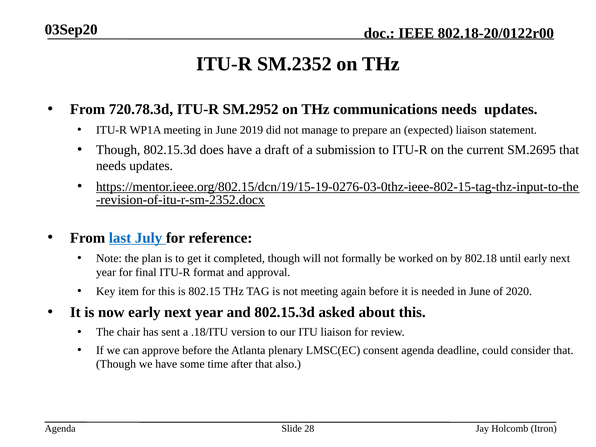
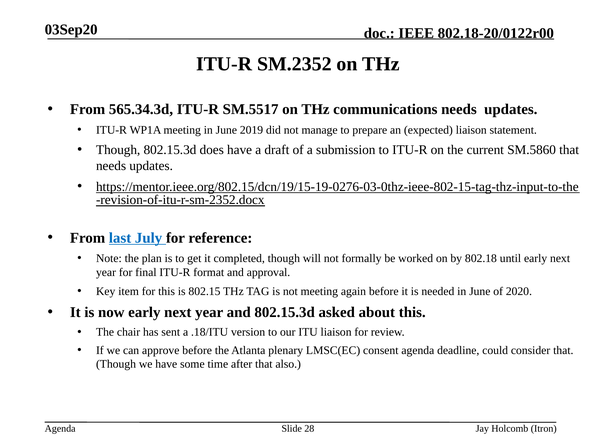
720.78.3d: 720.78.3d -> 565.34.3d (141, 109)
SM.2952: SM.2952 -> SM.5517 (251, 109)
SM.2695: SM.2695 -> SM.5860 (532, 150)
